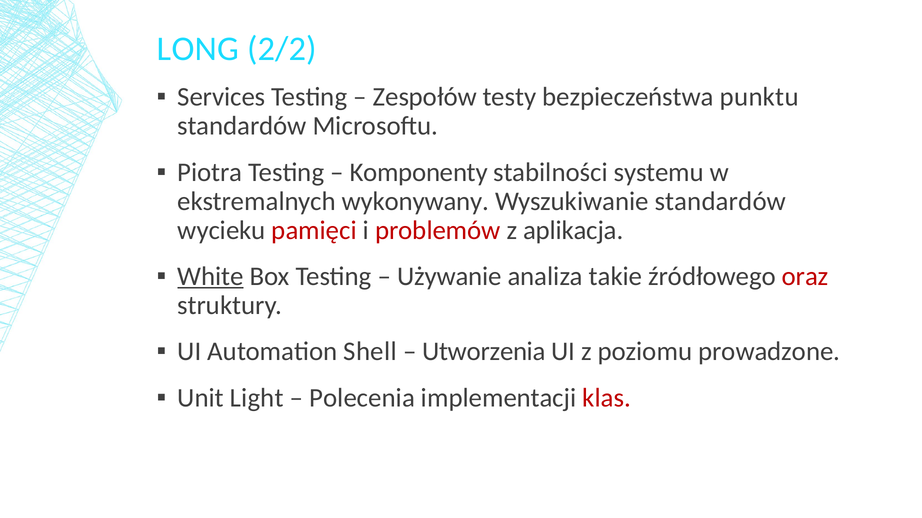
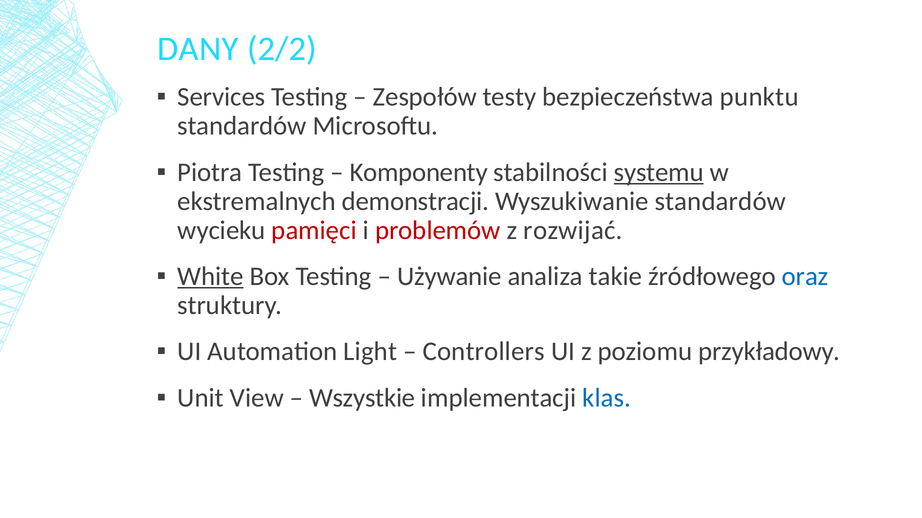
LONG: LONG -> DANY (198, 49)
systemu underline: none -> present (659, 172)
wykonywany: wykonywany -> demonstracji (415, 201)
aplikacja: aplikacja -> rozwijać (573, 230)
oraz colour: red -> blue (805, 277)
Shell: Shell -> Light (370, 352)
Utworzenia: Utworzenia -> Controllers (484, 352)
prowadzone: prowadzone -> przykładowy (769, 352)
Light: Light -> View (257, 398)
Polecenia: Polecenia -> Wszystkie (362, 398)
klas colour: red -> blue (607, 398)
